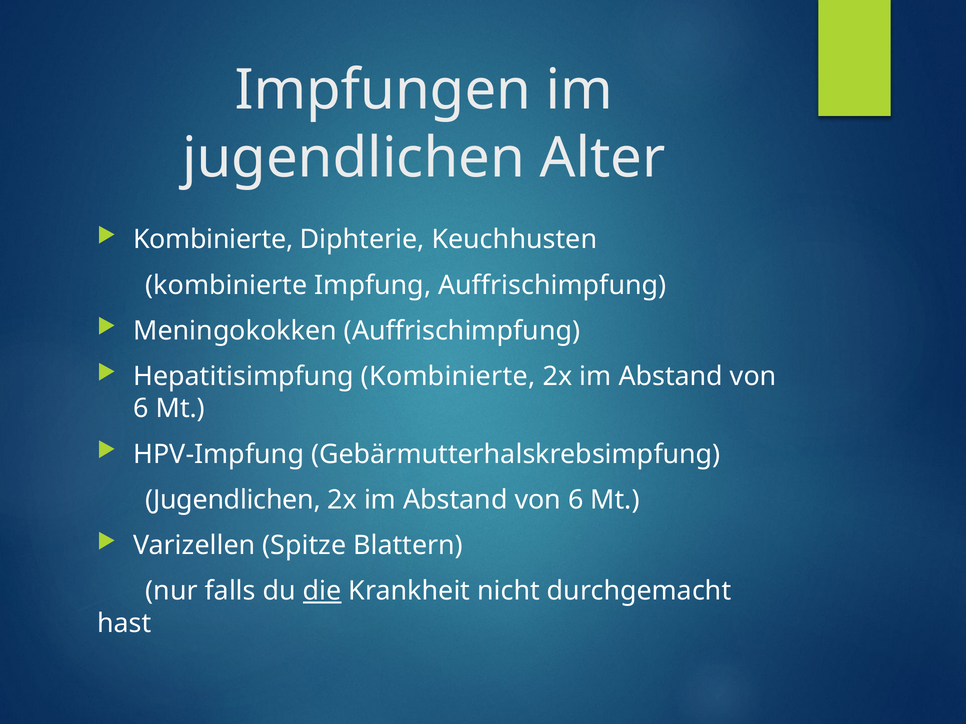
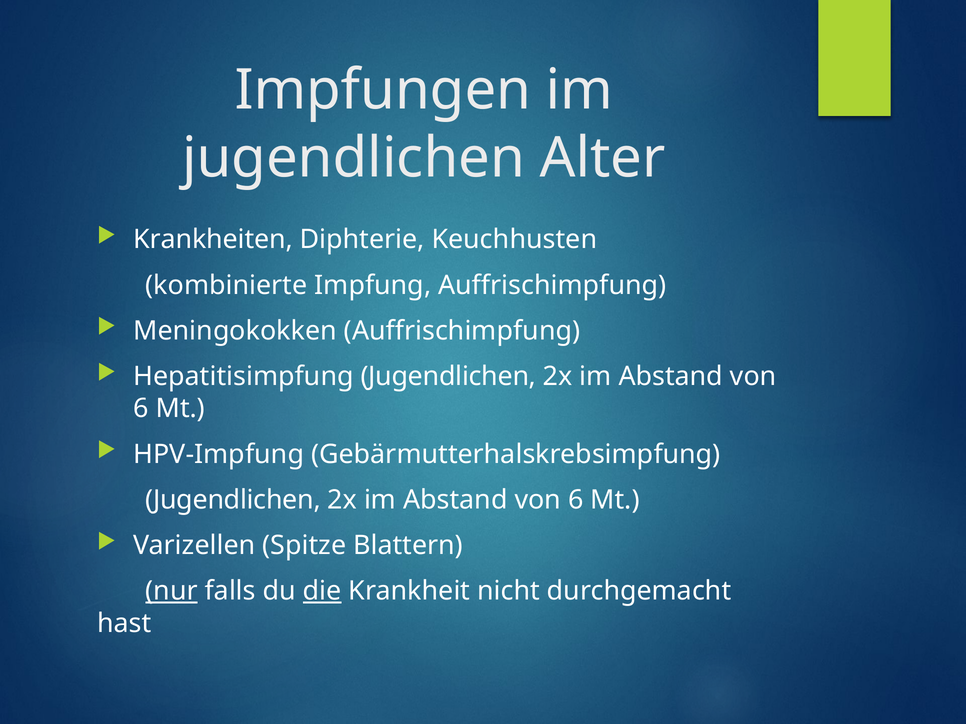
Kombinierte: Kombinierte -> Krankheiten (213, 240)
Hepatitisimpfung Kombinierte: Kombinierte -> Jugendlichen (448, 377)
nur underline: none -> present (172, 591)
